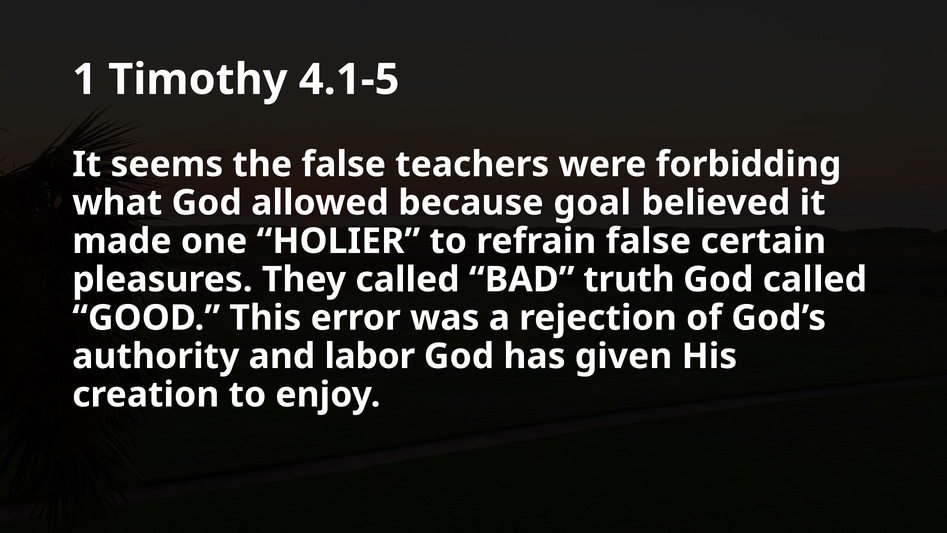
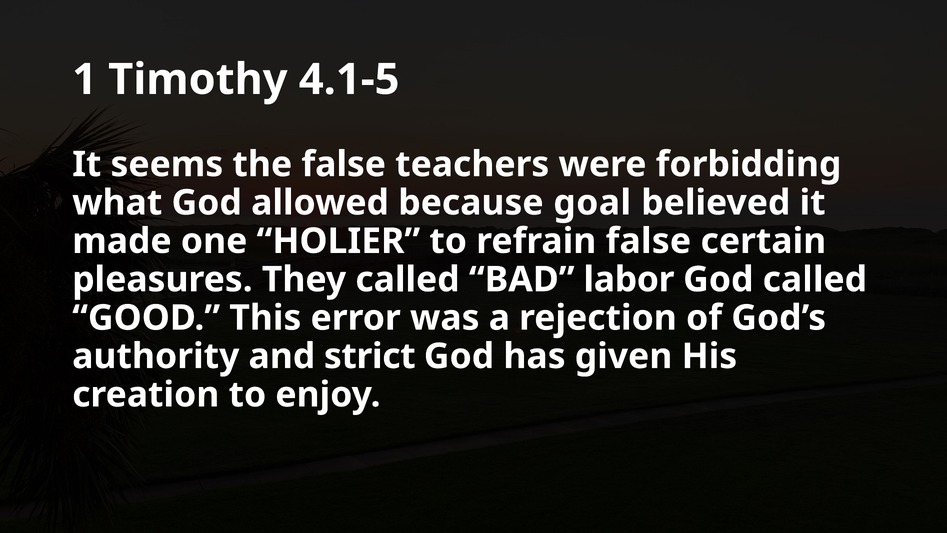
truth: truth -> labor (629, 279)
labor: labor -> strict (370, 356)
